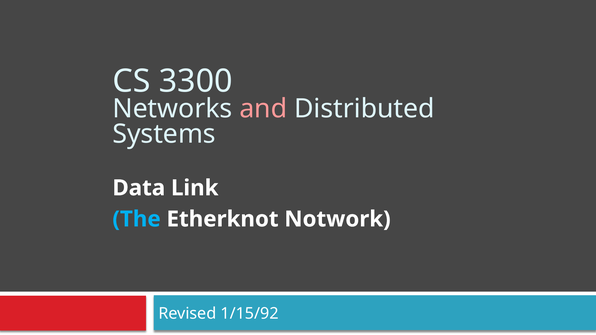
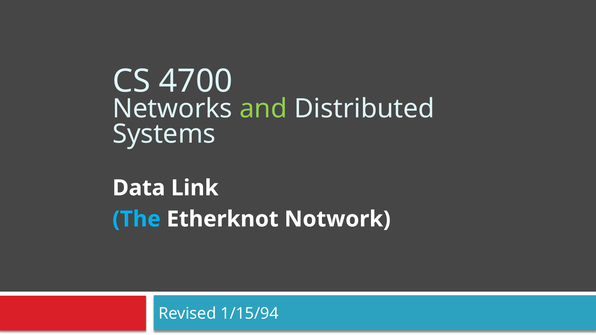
3300: 3300 -> 4700 (196, 81)
and colour: pink -> light green (263, 109)
1/15/92: 1/15/92 -> 1/15/94 (250, 314)
